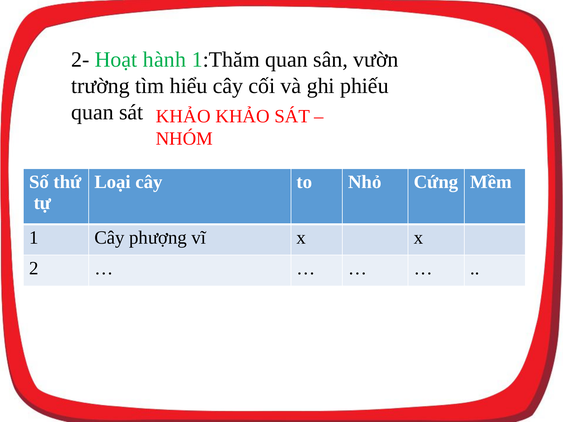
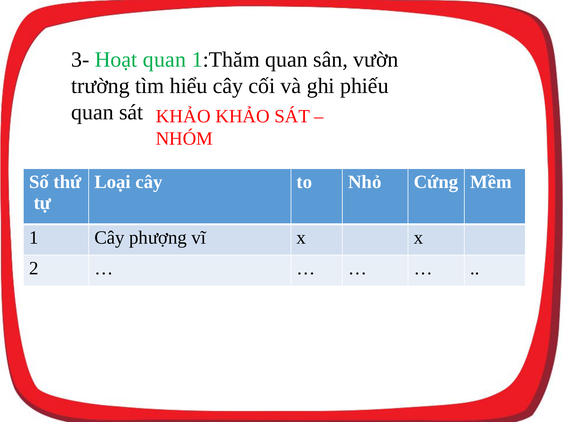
2-: 2- -> 3- (80, 60)
Hoạt hành: hành -> quan (164, 60)
